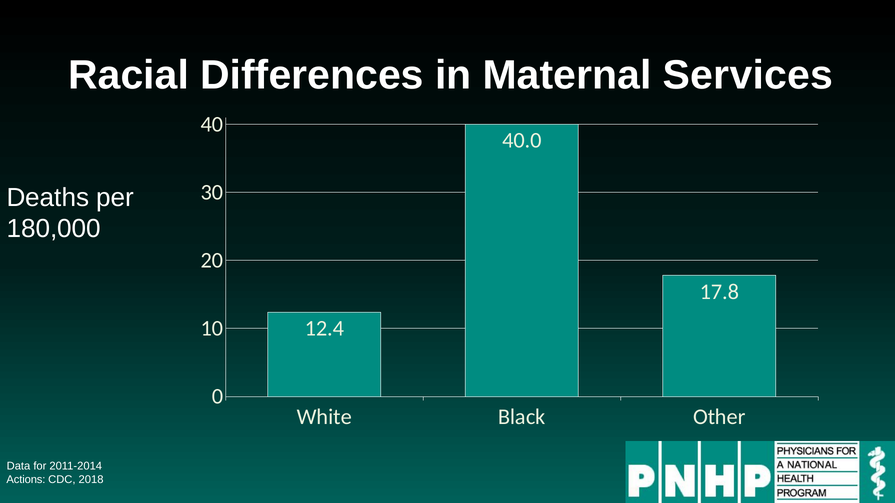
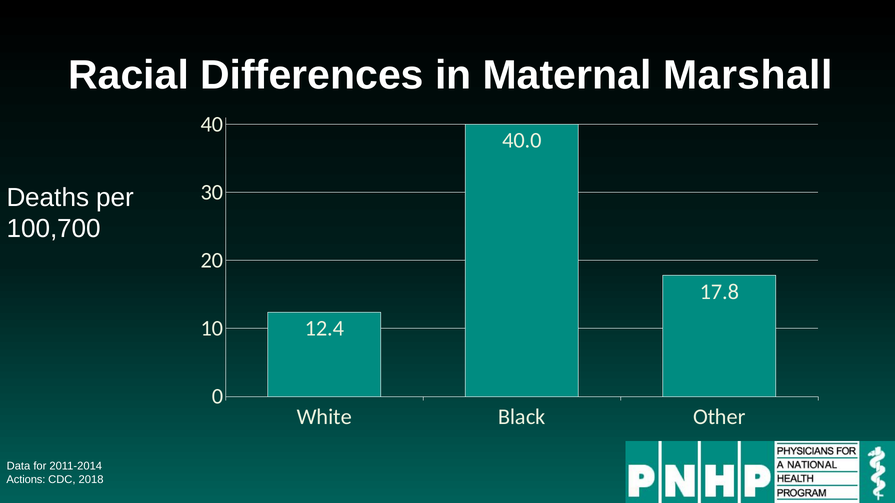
Services: Services -> Marshall (748, 75)
180,000: 180,000 -> 100,700 (54, 229)
